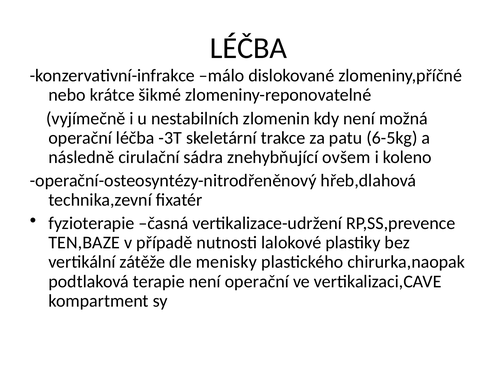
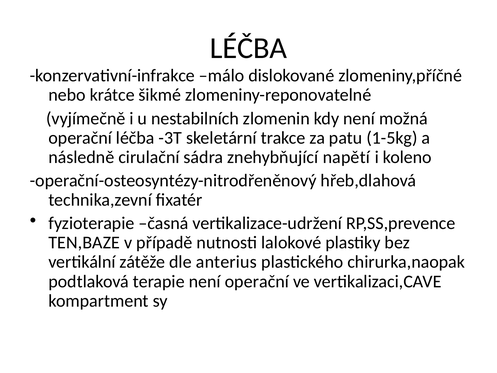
6-5kg: 6-5kg -> 1-5kg (392, 138)
ovšem: ovšem -> napětí (346, 157)
menisky: menisky -> anterius (226, 262)
